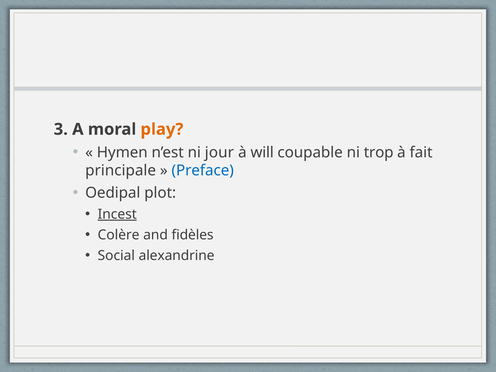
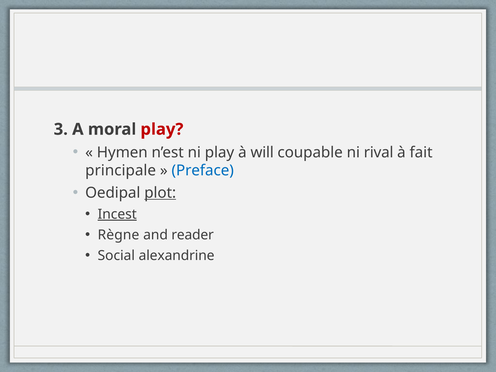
play colour: orange -> red (162, 129)
ni jour: jour -> play (219, 152)
trop: trop -> rival (379, 152)
plot underline: none -> present (160, 193)
Colère: Colère -> Règne (119, 235)
fidèles: fidèles -> reader (193, 235)
